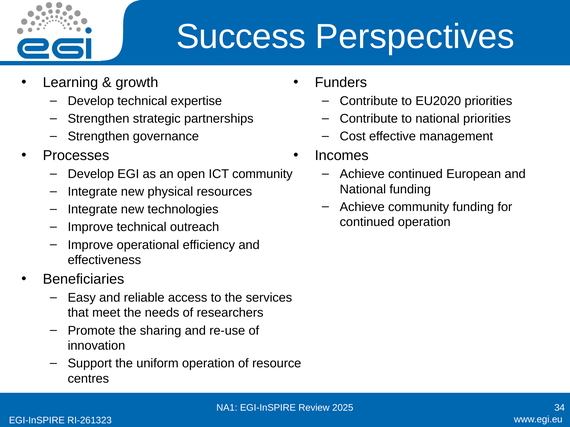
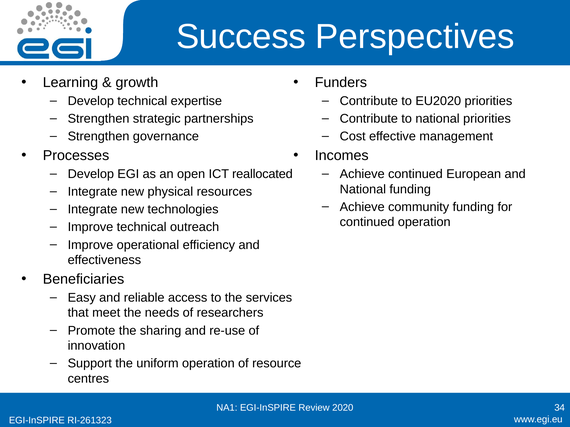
ICT community: community -> reallocated (262, 174)
2025: 2025 -> 2020 (343, 408)
